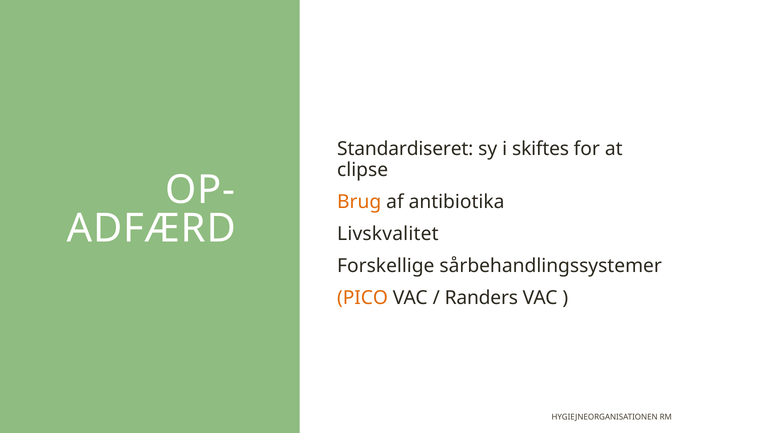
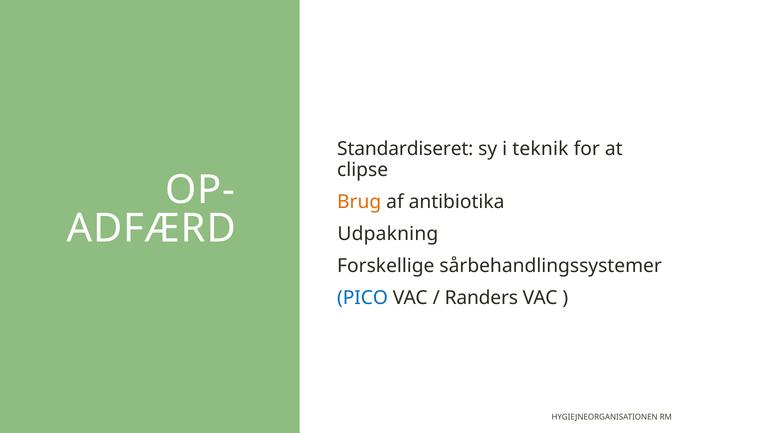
skiftes: skiftes -> teknik (540, 149)
Livskvalitet: Livskvalitet -> Udpakning (388, 234)
PICO colour: orange -> blue (363, 298)
